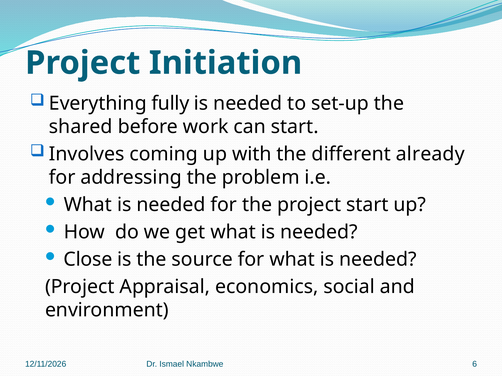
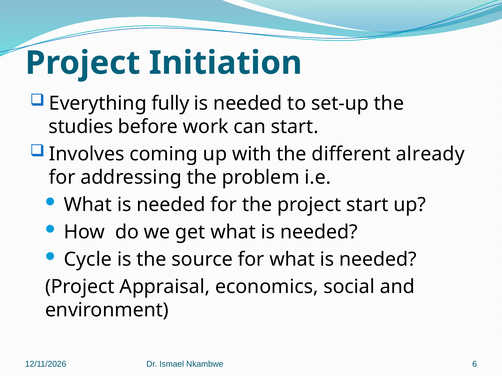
shared: shared -> studies (81, 127)
Close: Close -> Cycle (88, 260)
